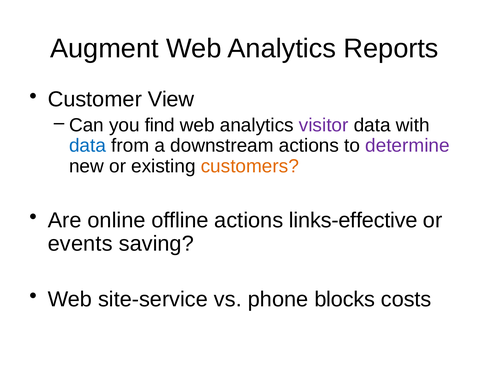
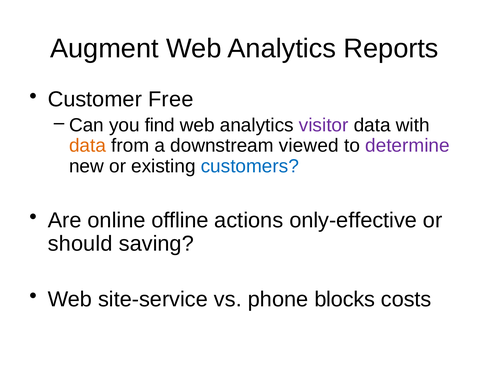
View: View -> Free (171, 100)
data colour: blue -> orange (88, 146)
downstream actions: actions -> viewed (309, 146)
customers colour: orange -> blue (250, 167)
links-effective: links-effective -> only-effective (353, 221)
events: events -> should (80, 244)
